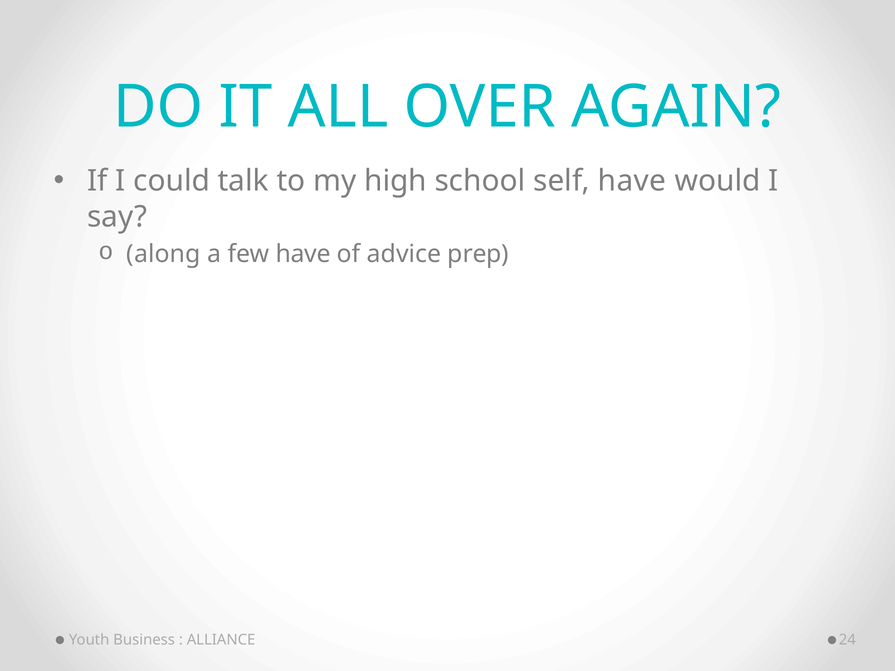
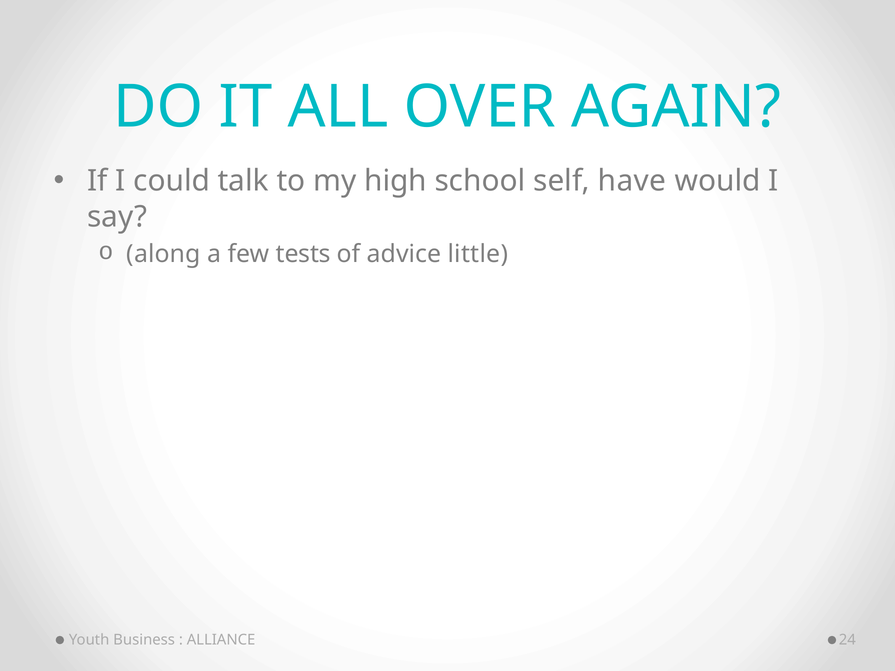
few have: have -> tests (303, 254)
prep: prep -> little (478, 254)
